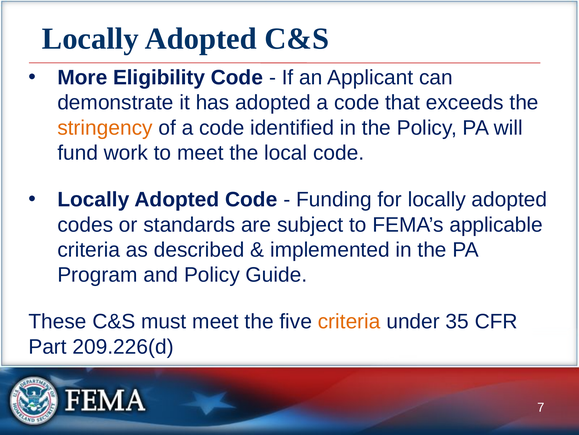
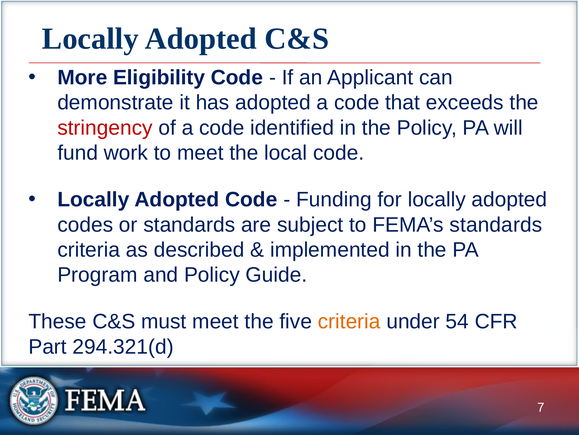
stringency colour: orange -> red (105, 128)
FEMA’s applicable: applicable -> standards (496, 224)
35: 35 -> 54 (457, 321)
209.226(d: 209.226(d -> 294.321(d (123, 346)
